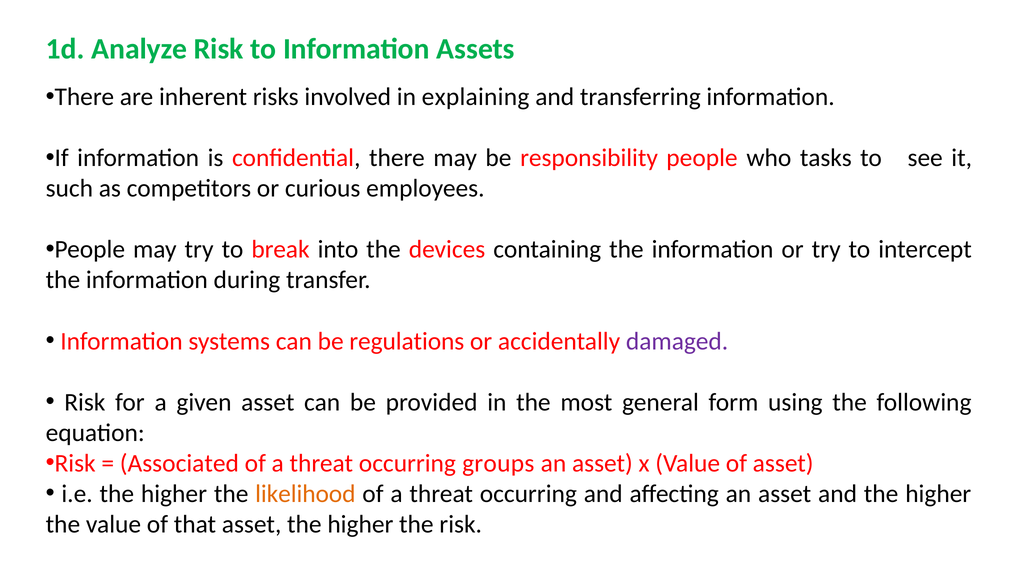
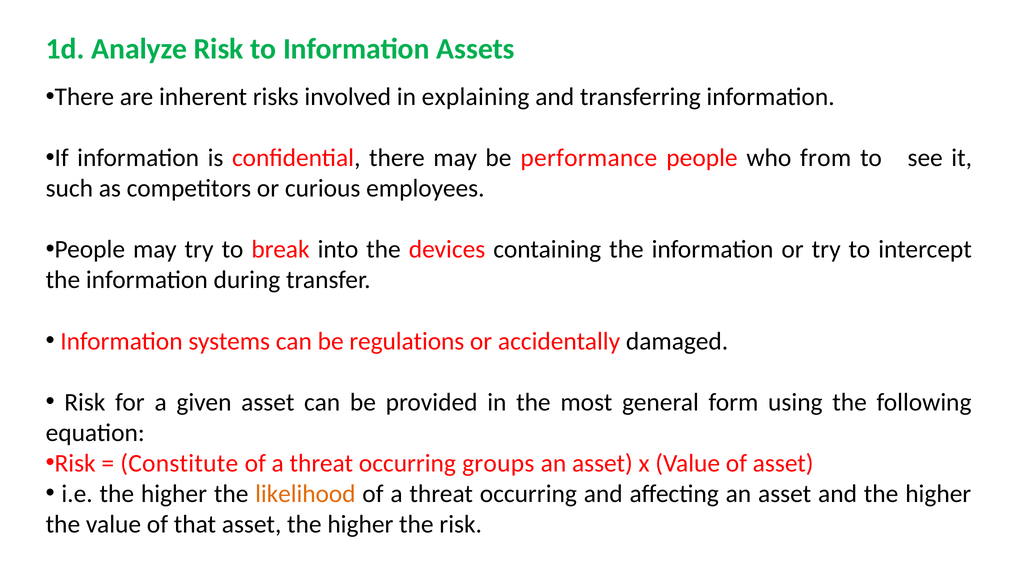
responsibility: responsibility -> performance (589, 158)
tasks: tasks -> from (826, 158)
damaged colour: purple -> black (677, 341)
Associated: Associated -> Constitute (179, 464)
